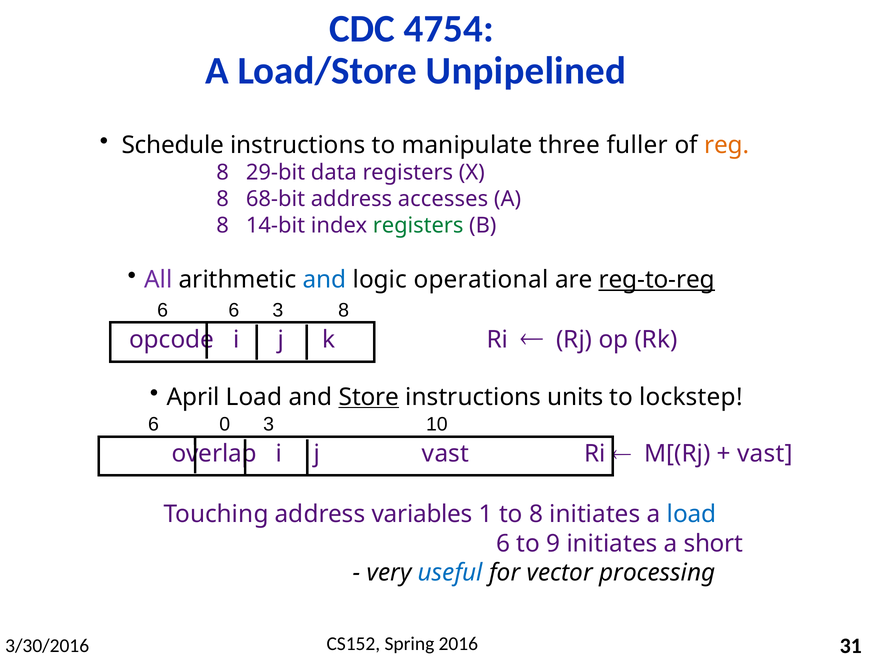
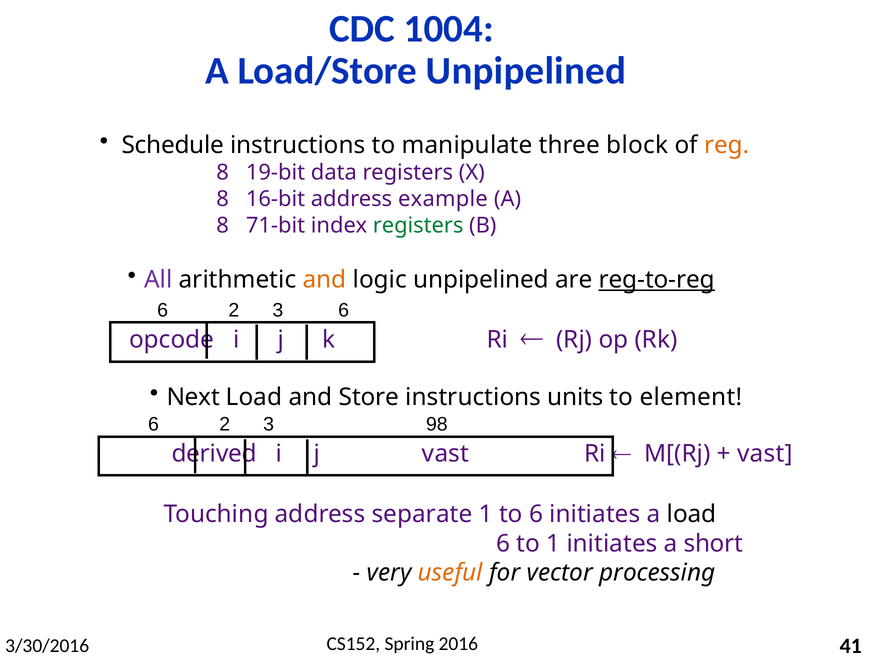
4754: 4754 -> 1004 (449, 29)
fuller: fuller -> block (637, 145)
29-bit: 29-bit -> 19-bit (276, 173)
68-bit: 68-bit -> 16-bit (276, 199)
accesses: accesses -> example (443, 199)
14-bit: 14-bit -> 71-bit (276, 225)
and colour: blue -> orange (325, 280)
logic operational: operational -> unpipelined (481, 280)
6: 6 -> 2 (234, 310)
3 8: 8 -> 6 (344, 310)
April: April -> Next (193, 397)
Store underline: present -> none (369, 397)
lockstep: lockstep -> element (691, 397)
0: 0 -> 2 (225, 424)
10: 10 -> 98 (437, 424)
overlap: overlap -> derived (214, 453)
variables: variables -> separate (422, 514)
to 8: 8 -> 6 (536, 514)
load colour: blue -> black (692, 514)
to 9: 9 -> 1 (553, 543)
useful colour: blue -> orange (450, 572)
31: 31 -> 41 (851, 646)
